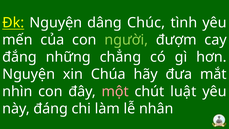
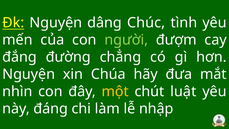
những: những -> đường (68, 57)
một colour: pink -> yellow (115, 91)
nhân: nhân -> nhập (156, 109)
